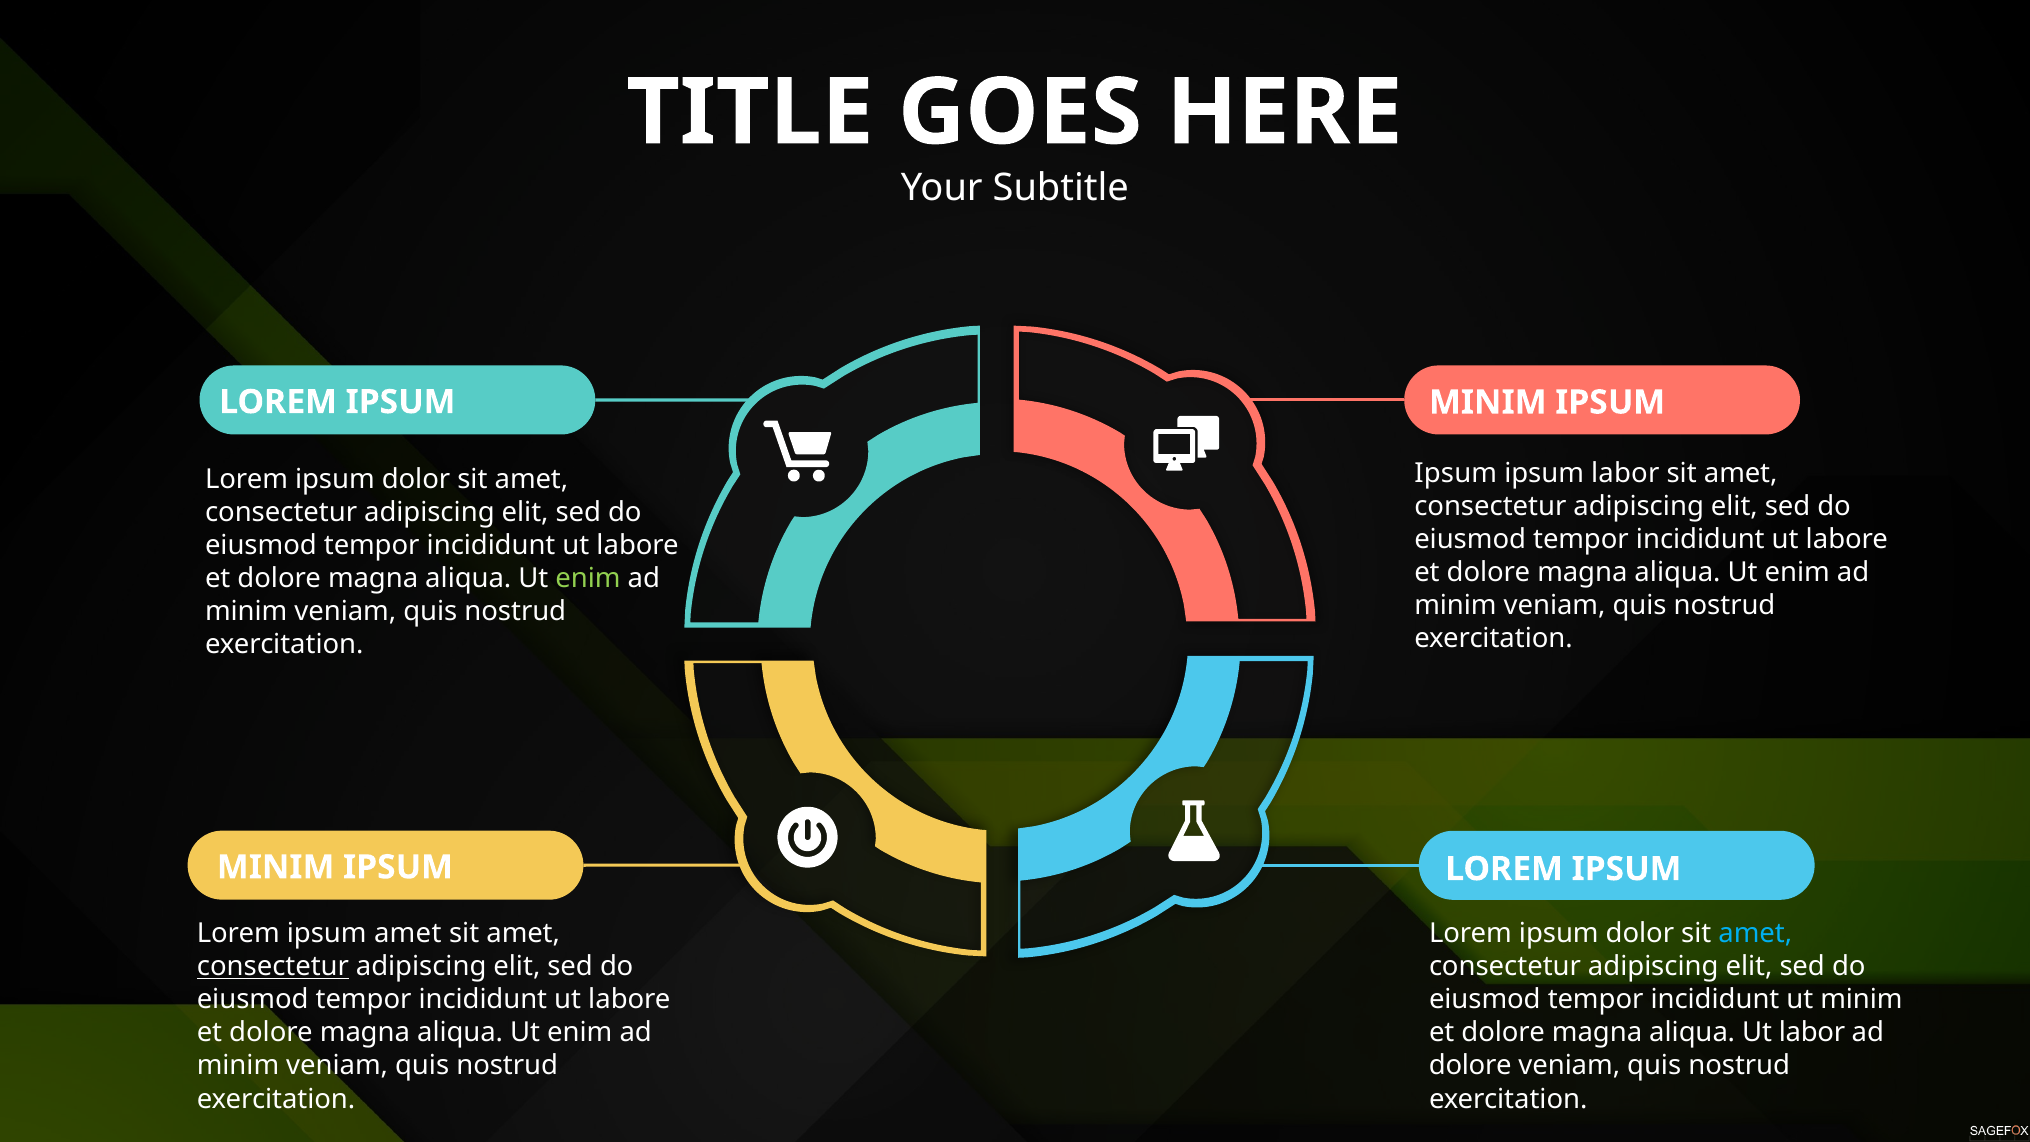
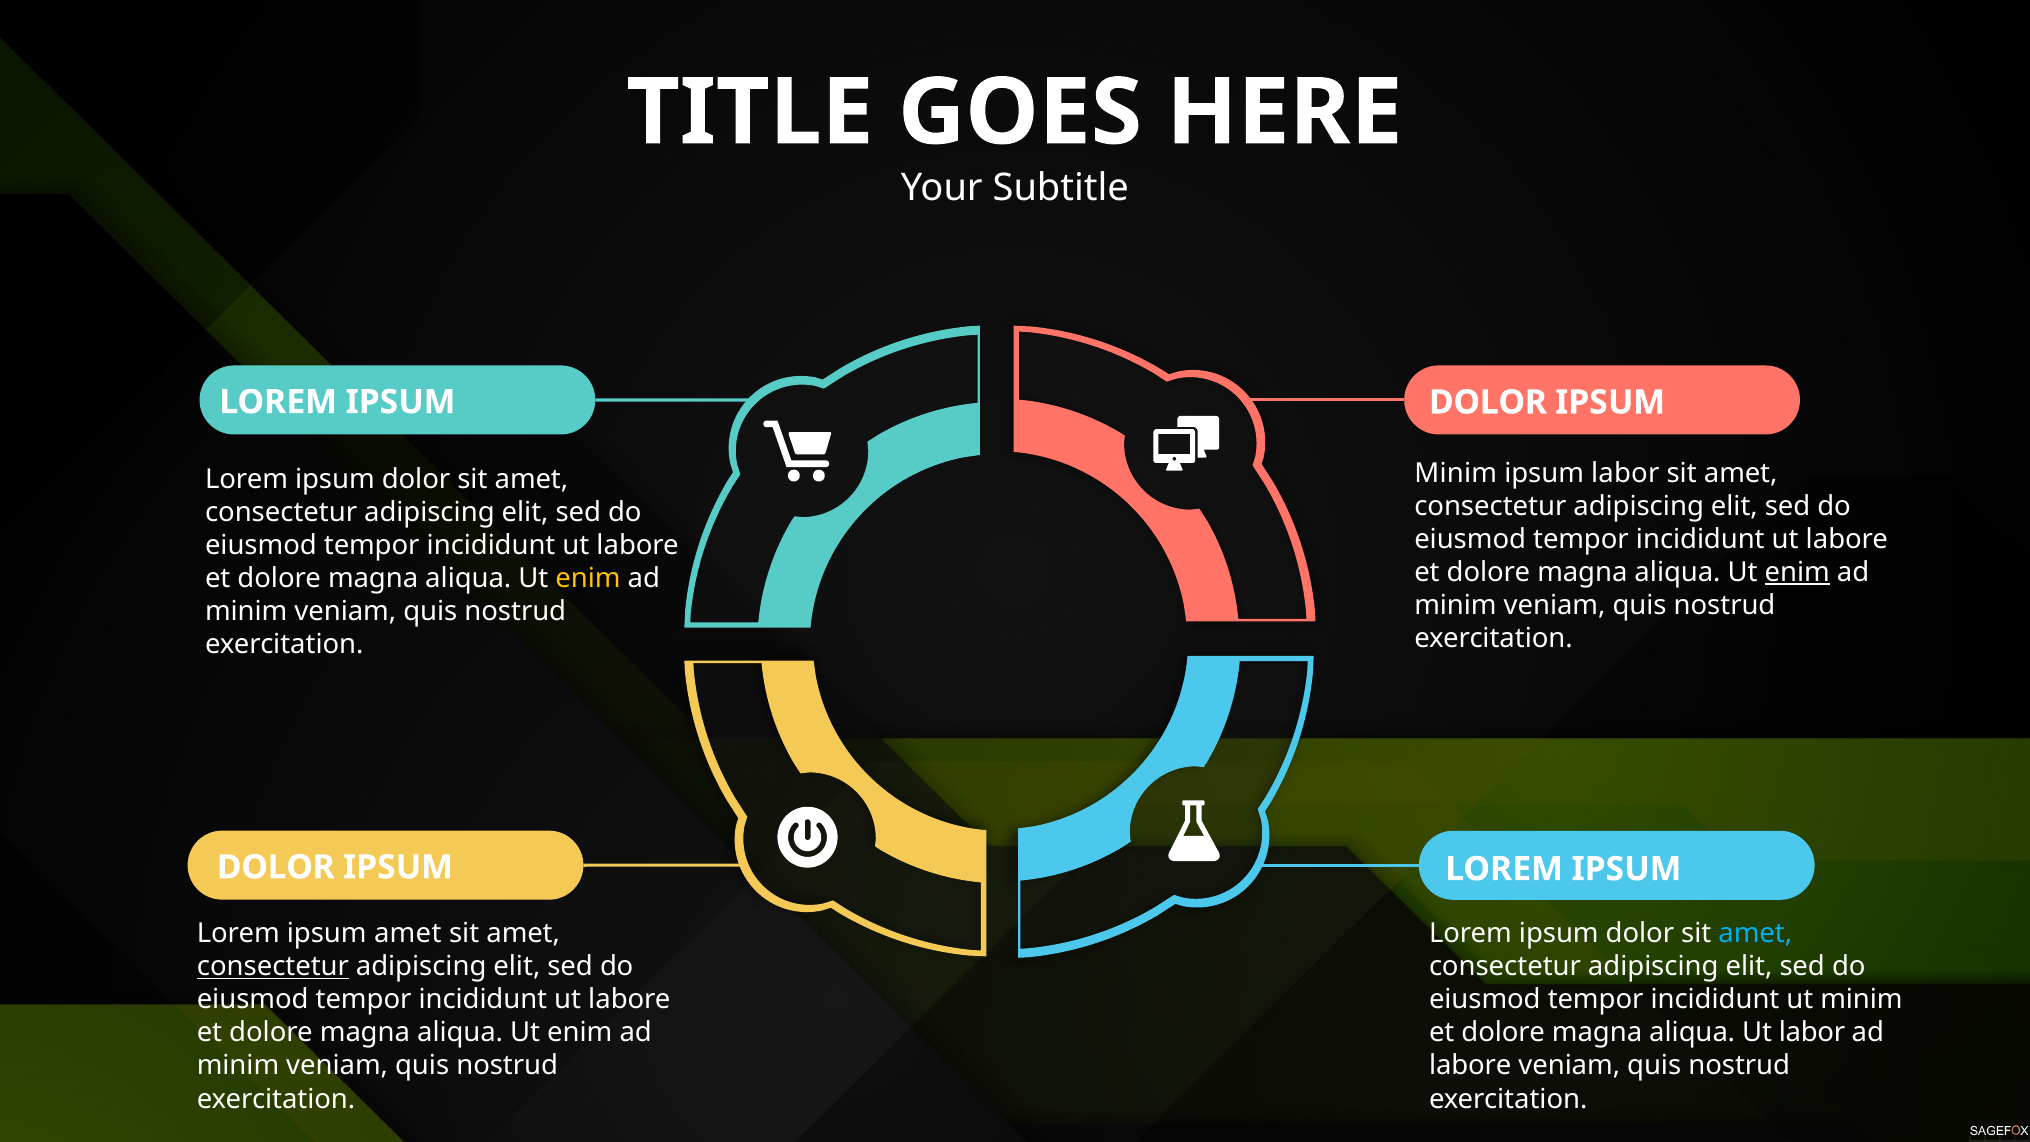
MINIM: MINIM -> DOLOR (1488, 402)
Ipsum: Ipsum -> Minim (1456, 473)
enim underline: none -> present (1797, 572)
enim colour: light green -> yellow (588, 578)
MINIM: MINIM -> DOLOR (276, 867)
dolore: dolore -> labore (1470, 1066)
